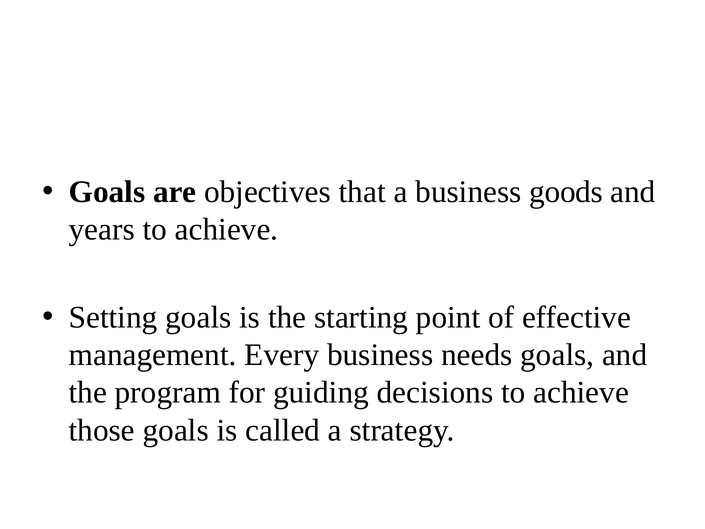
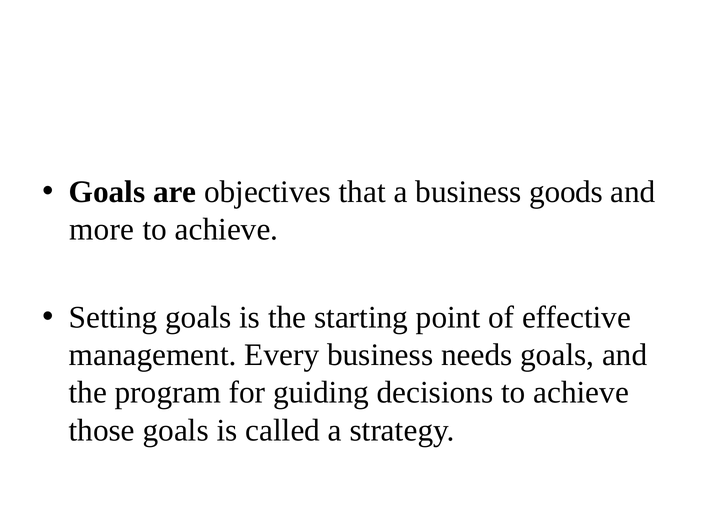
years: years -> more (102, 229)
